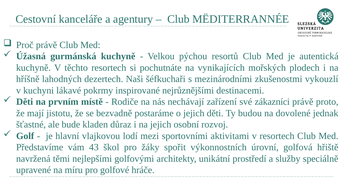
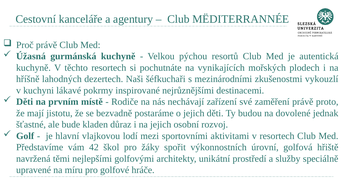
zákazníci: zákazníci -> zaměření (272, 102)
43: 43 -> 42 (94, 148)
